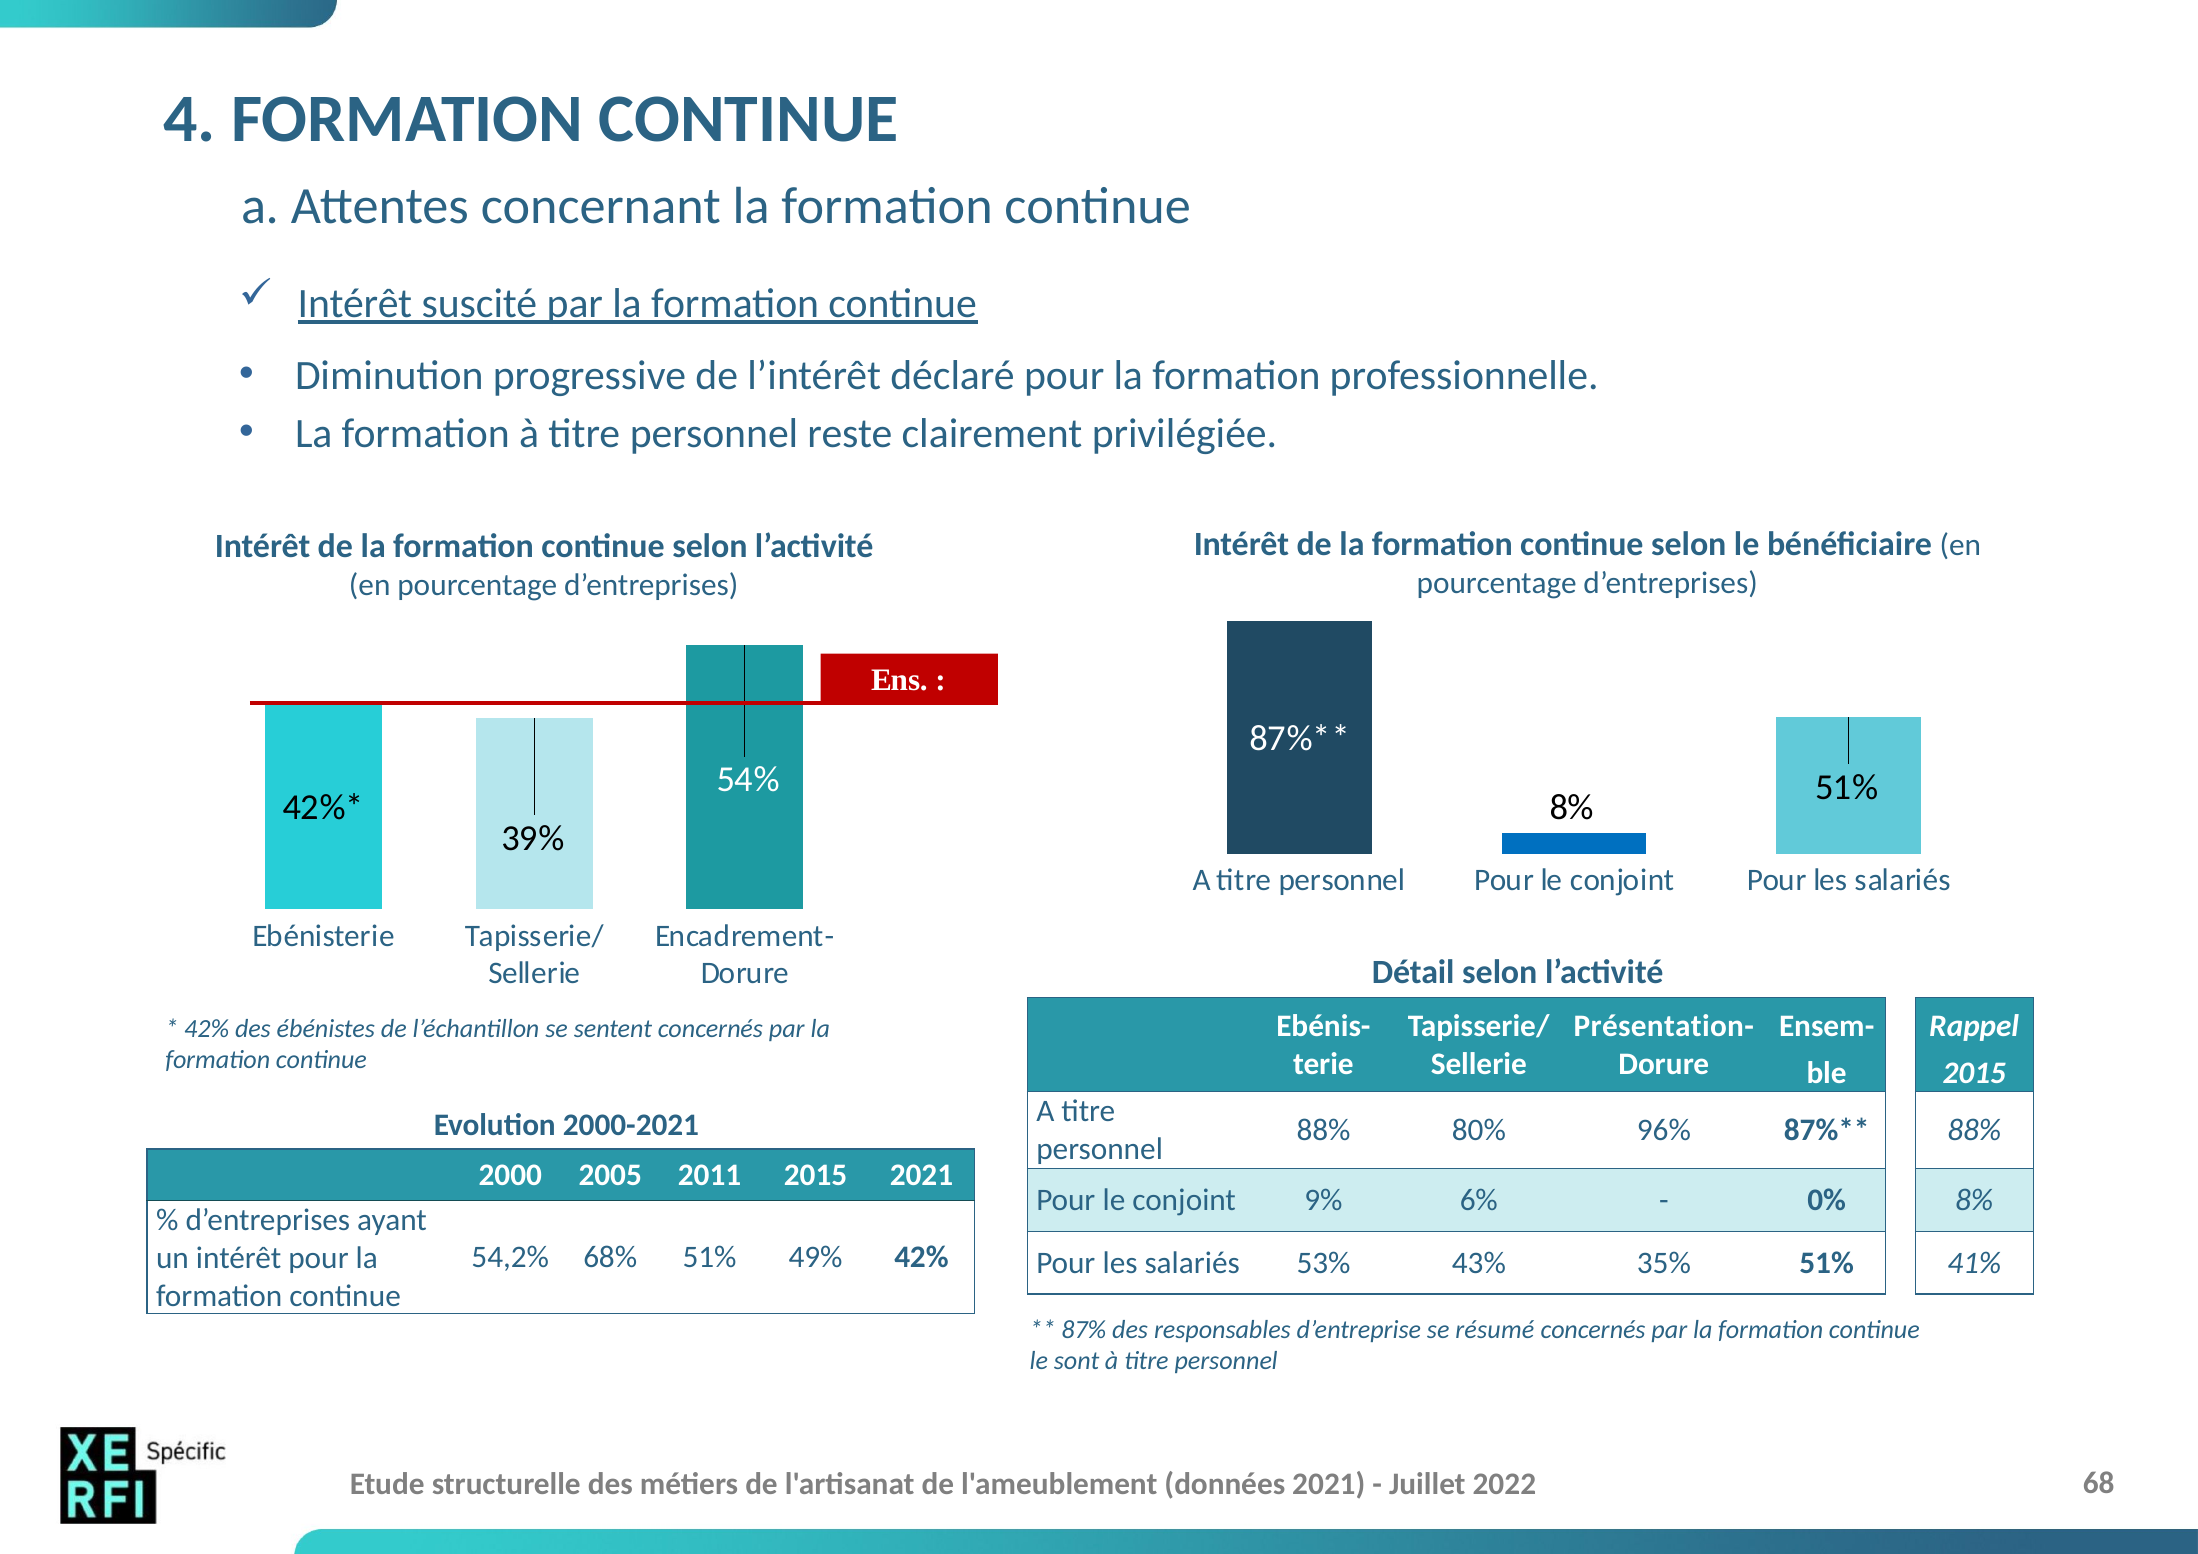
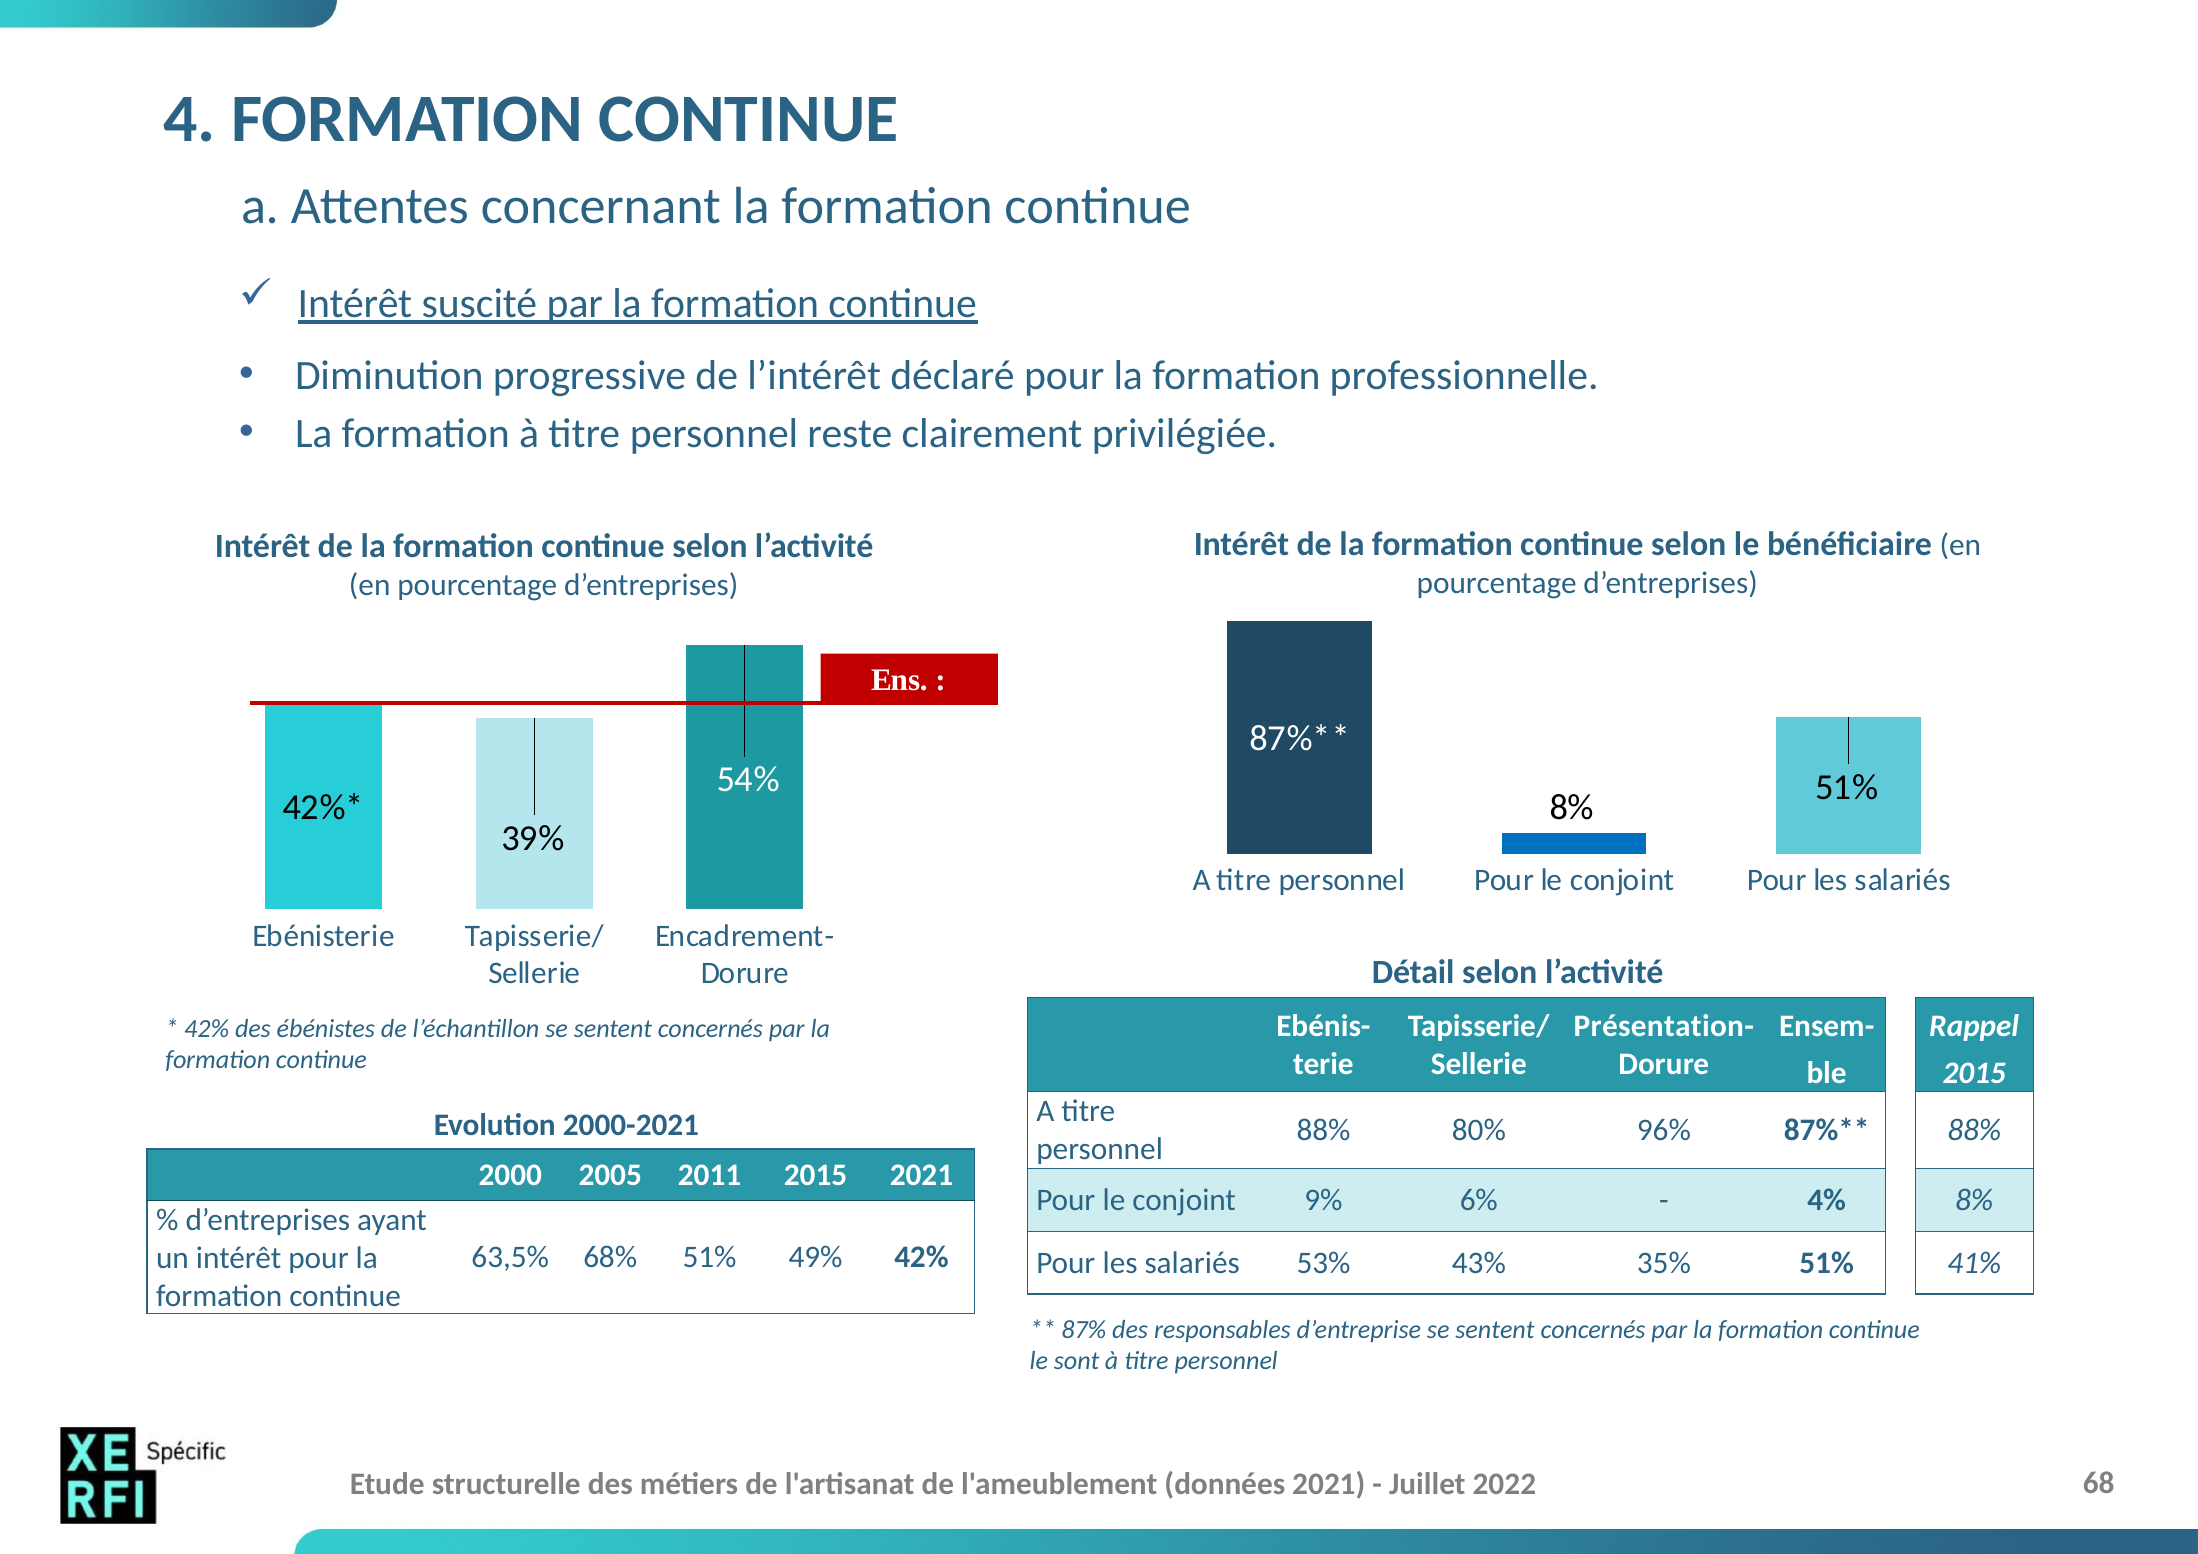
0%: 0% -> 4% (1827, 1200)
54,2%: 54,2% -> 63,5% (510, 1258)
d’entreprise se résumé: résumé -> sentent (1495, 1330)
